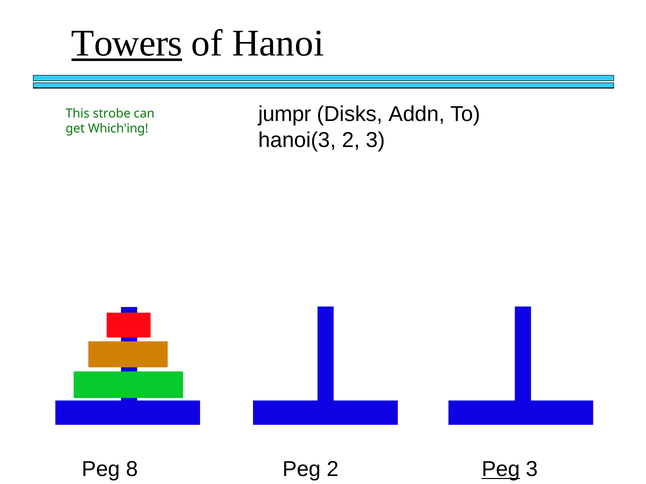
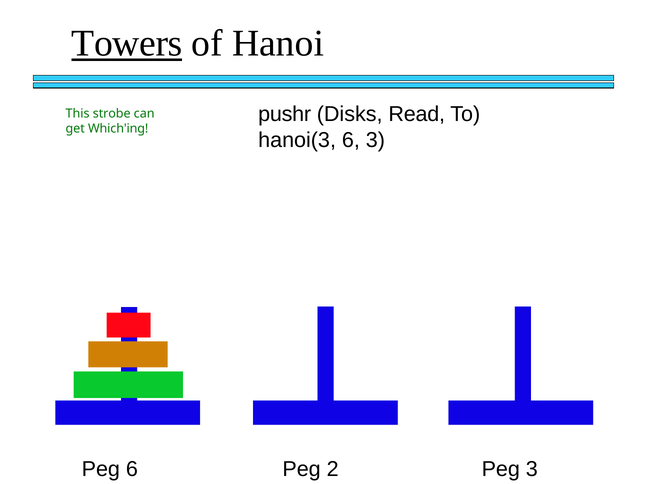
jumpr: jumpr -> pushr (285, 114)
Addn: Addn -> Read (417, 114)
hanoi(3 2: 2 -> 6 (351, 140)
Peg 8: 8 -> 6 (132, 470)
Peg underline: present -> none (501, 470)
